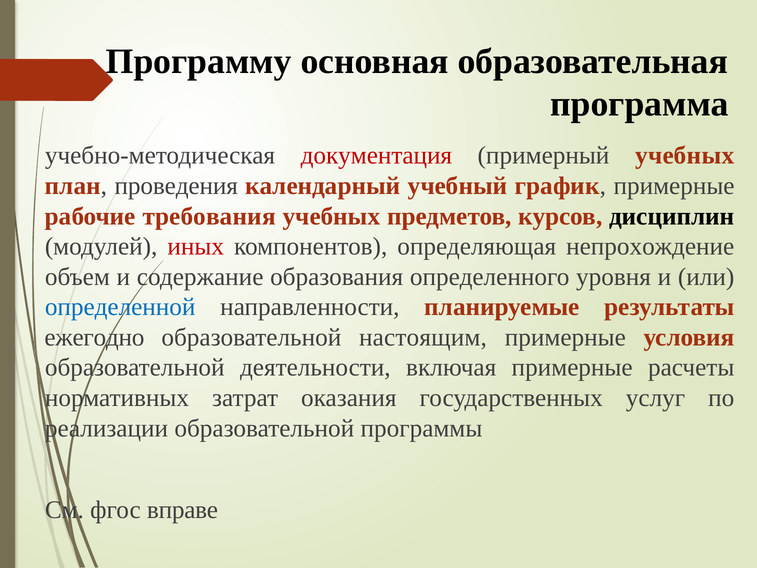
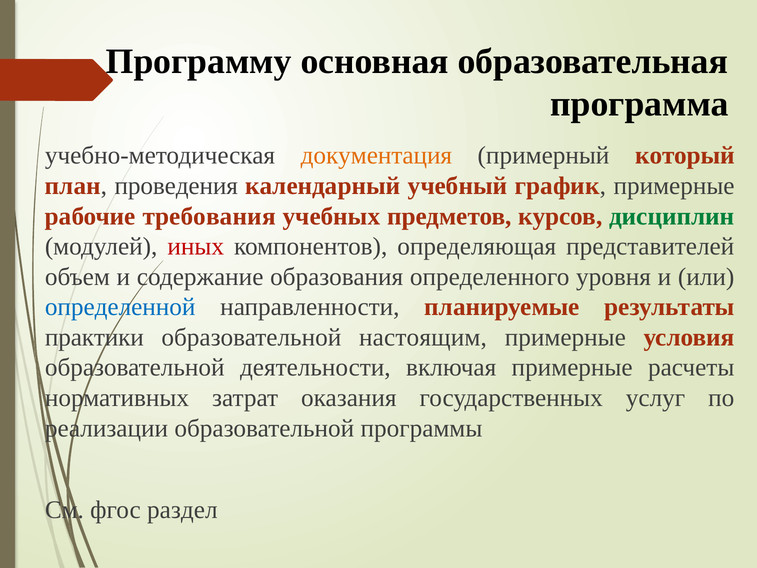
документация colour: red -> orange (376, 156)
примерный учебных: учебных -> который (685, 156)
дисциплин colour: black -> green (672, 216)
непрохождение: непрохождение -> представителей (650, 246)
ежегодно: ежегодно -> практики (94, 337)
вправе: вправе -> раздел (182, 510)
